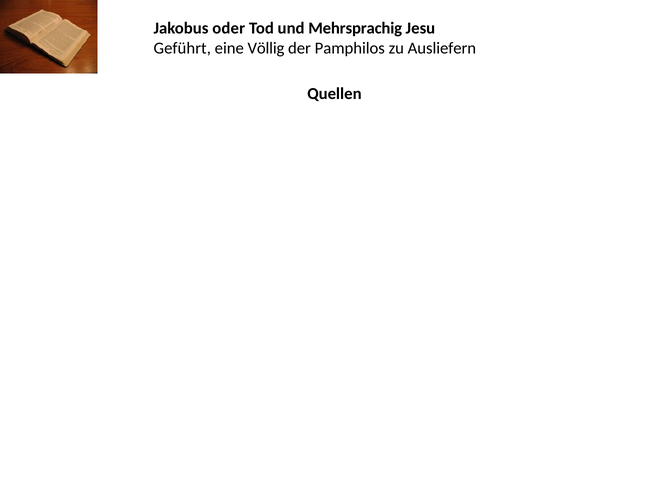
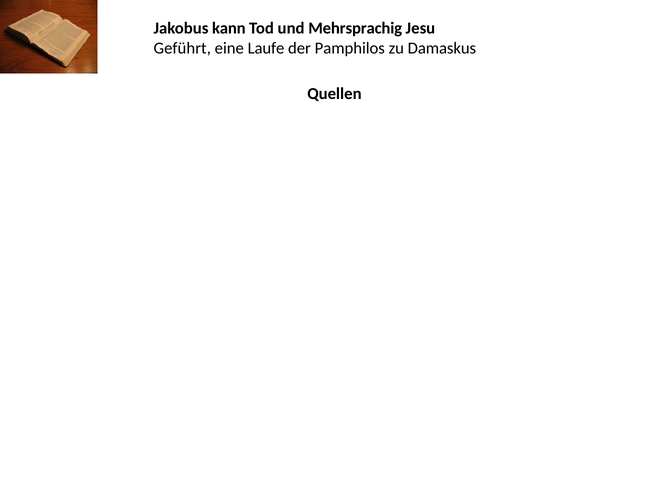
oder: oder -> kann (229, 28)
Völlig: Völlig -> Laufe (266, 48)
Ausliefern: Ausliefern -> Damaskus (442, 48)
